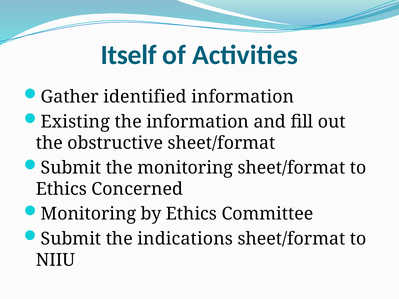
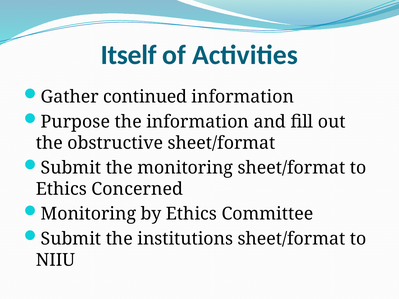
identified: identified -> continued (145, 97)
Existing: Existing -> Purpose (75, 122)
indications: indications -> institutions (185, 239)
